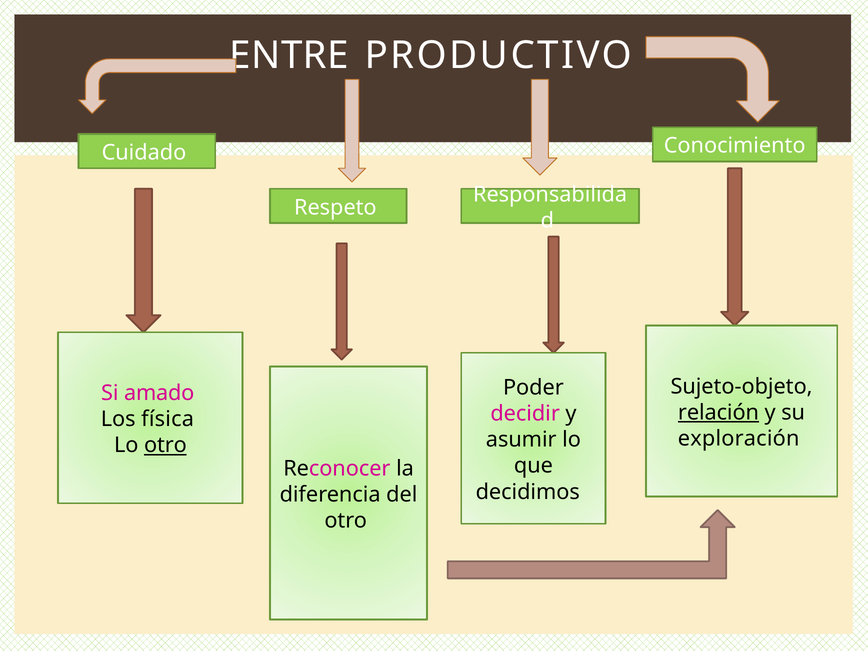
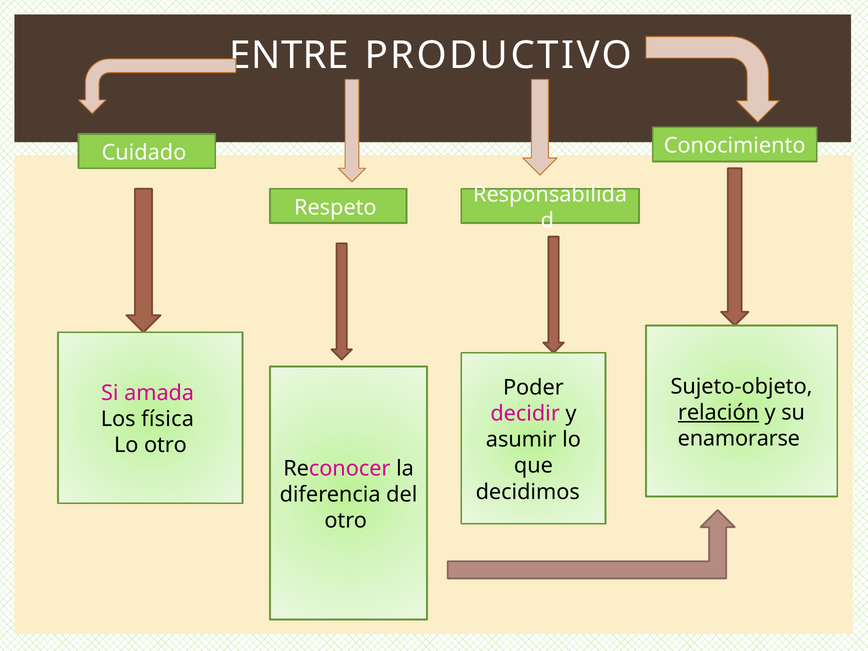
amado: amado -> amada (159, 393)
exploración: exploración -> enamorarse (739, 438)
otro underline: present -> none (165, 445)
